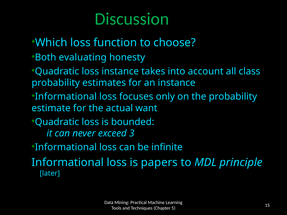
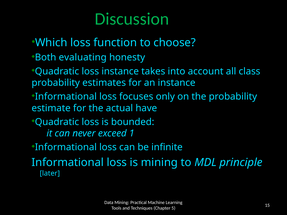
want: want -> have (146, 108)
3: 3 -> 1 (132, 134)
is papers: papers -> mining (159, 163)
